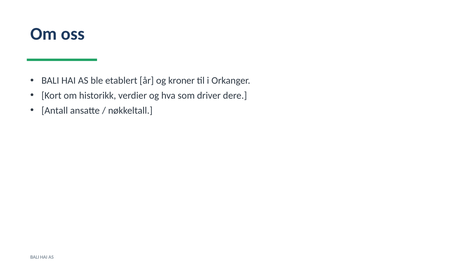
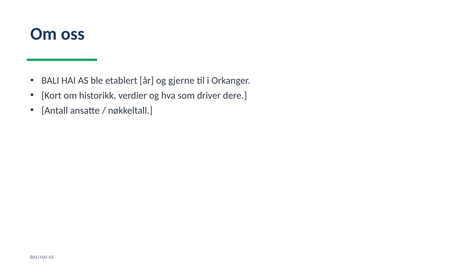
kroner: kroner -> gjerne (181, 81)
